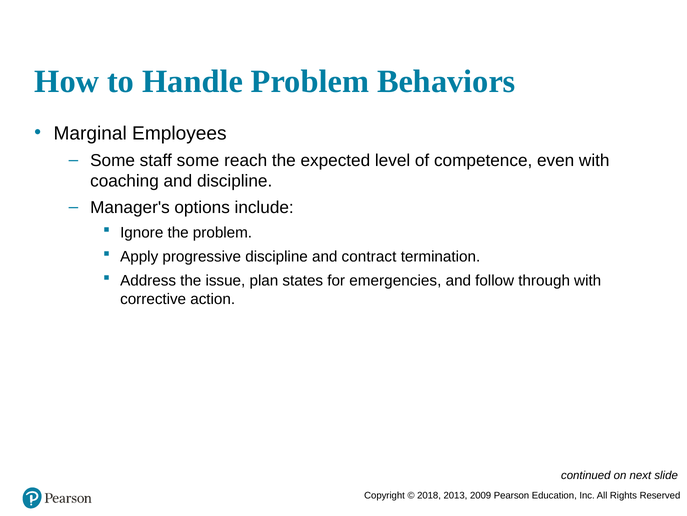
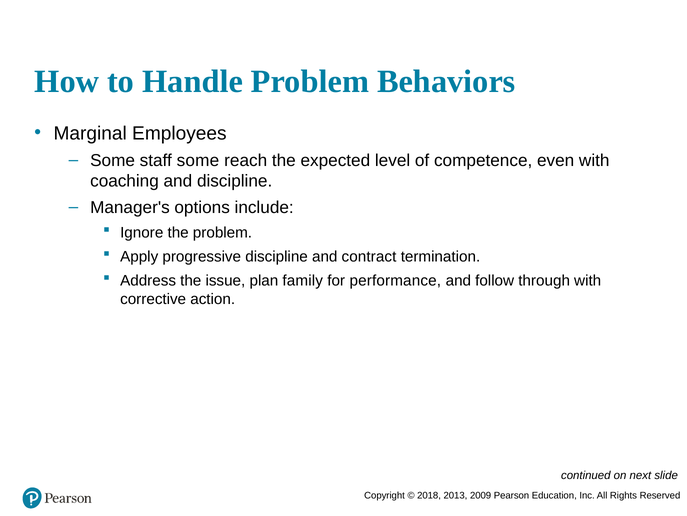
states: states -> family (303, 280)
emergencies: emergencies -> performance (395, 280)
